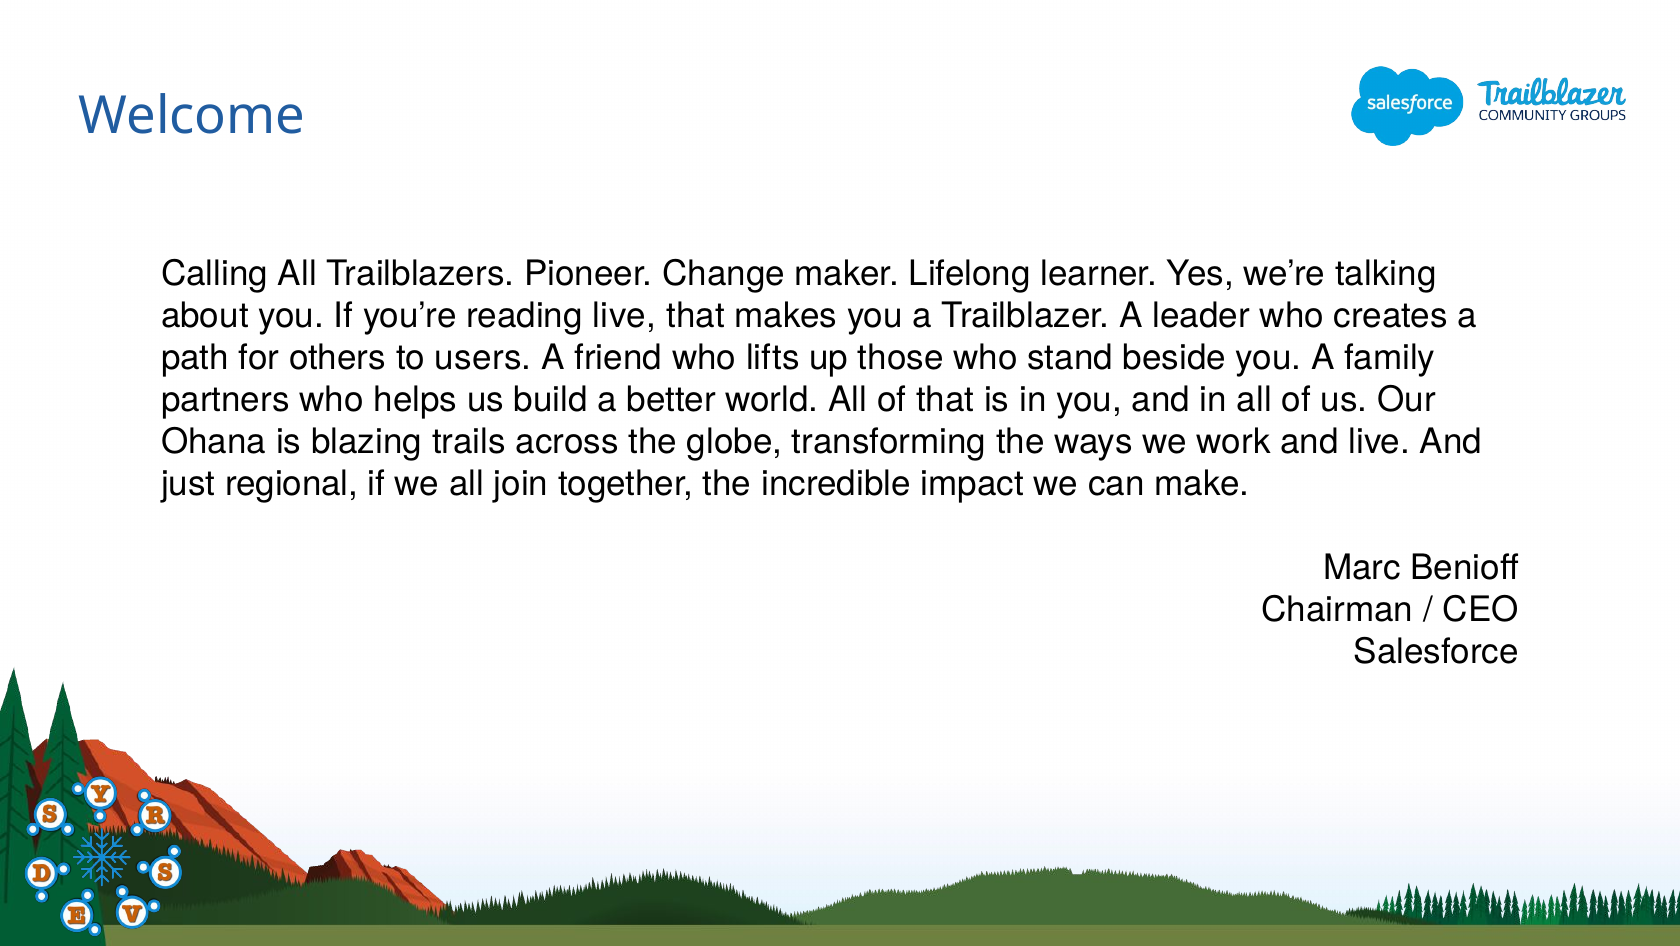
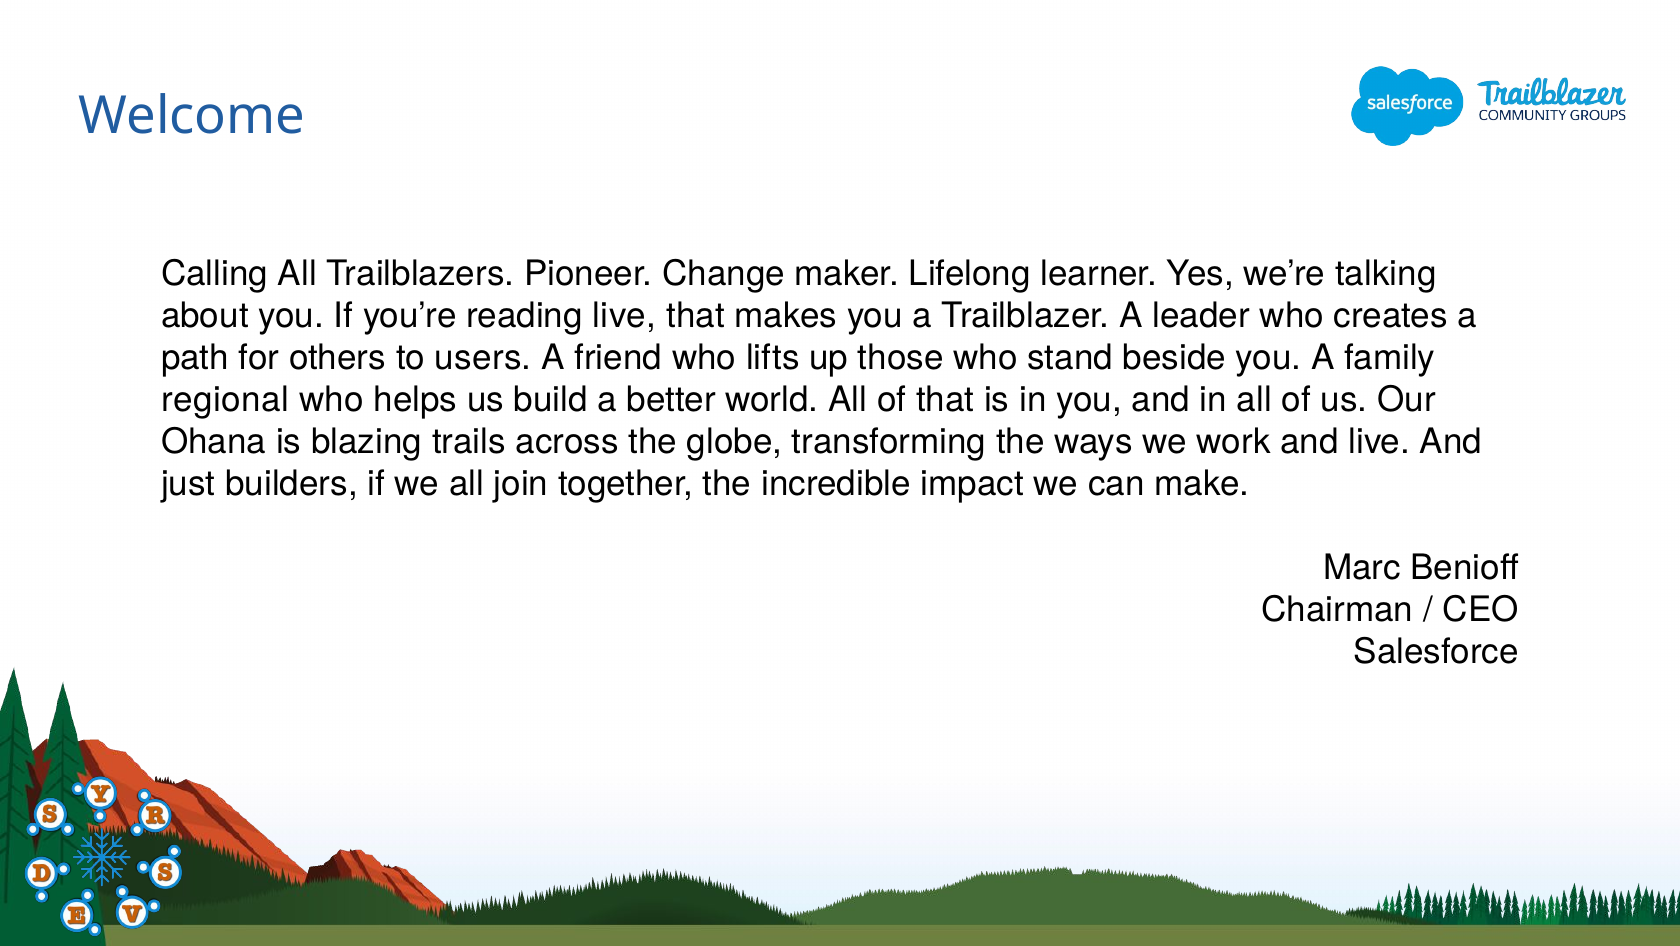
partners: partners -> regional (225, 400)
regional: regional -> builders (291, 484)
